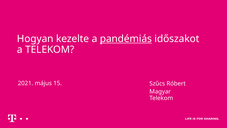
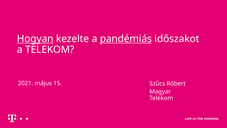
Hogyan underline: none -> present (35, 39)
